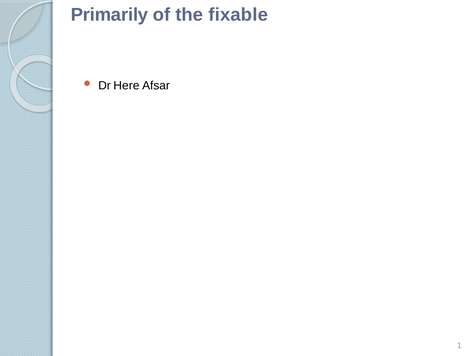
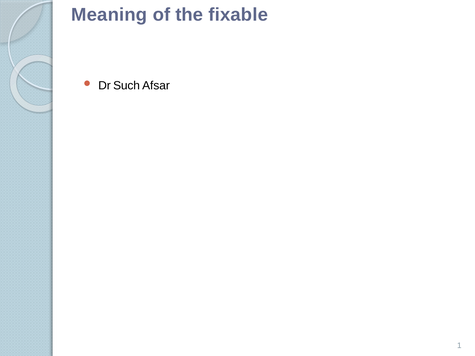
Primarily: Primarily -> Meaning (109, 15)
Here: Here -> Such (127, 86)
